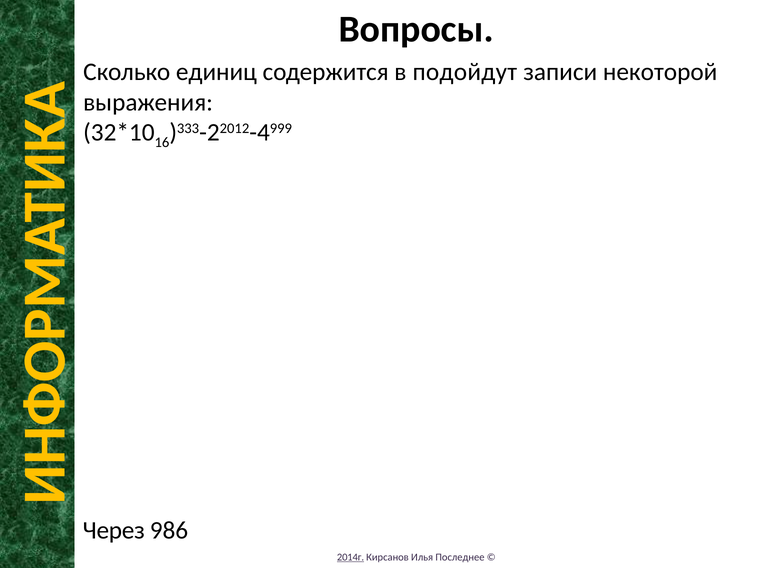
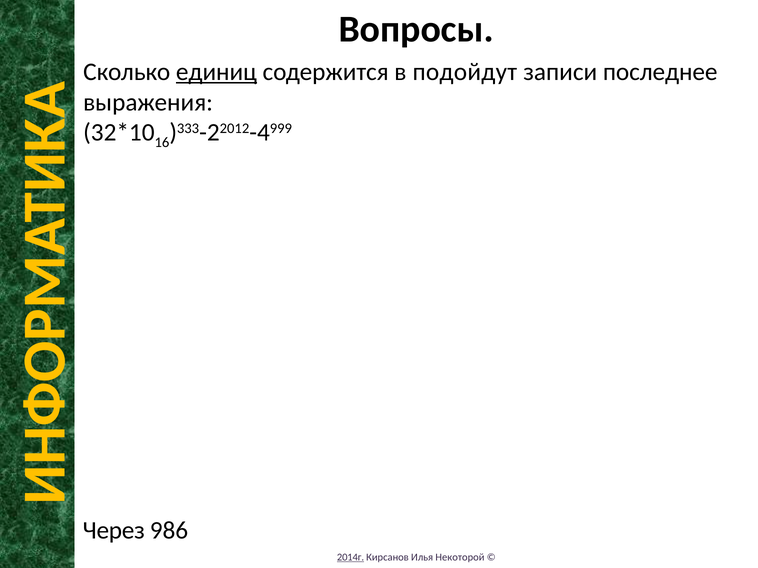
единиц underline: none -> present (216, 72)
некоторой: некоторой -> последнее (660, 72)
Последнее: Последнее -> Некоторой (460, 558)
